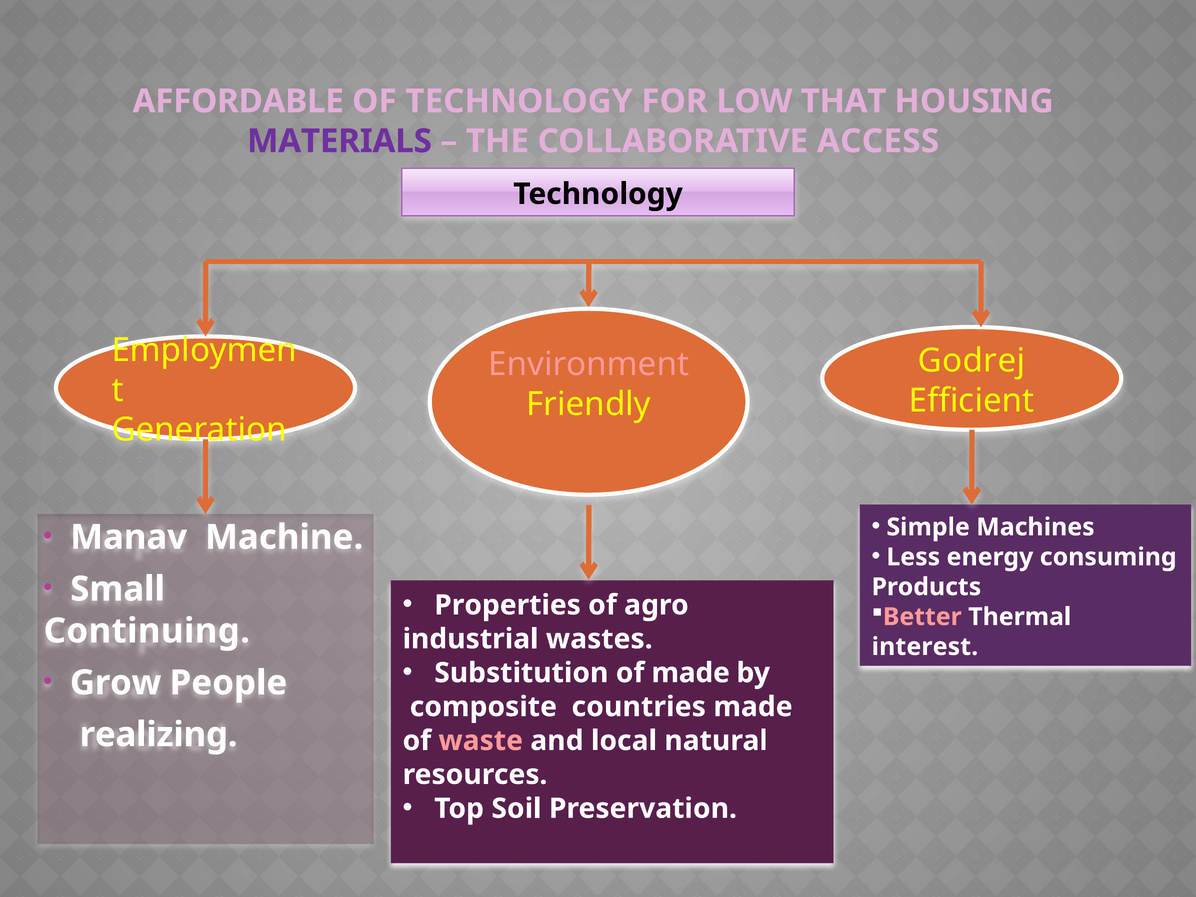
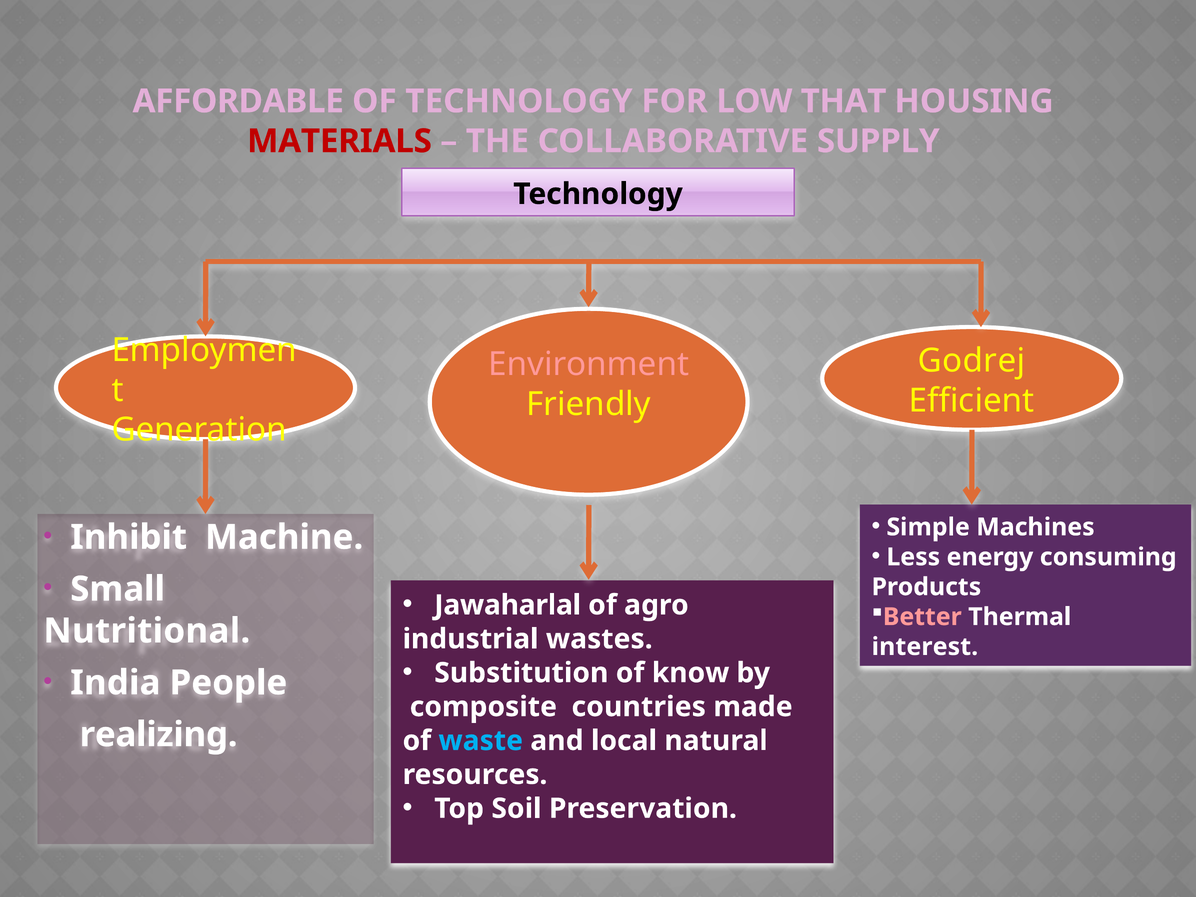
MATERIALS colour: purple -> red (339, 141)
ACCESS: ACCESS -> SUPPLY (878, 141)
Manav: Manav -> Inhibit (129, 537)
Properties: Properties -> Jawaharlal (508, 605)
Continuing: Continuing -> Nutritional (147, 631)
of made: made -> know (691, 673)
Grow: Grow -> India (115, 683)
waste colour: pink -> light blue (481, 741)
